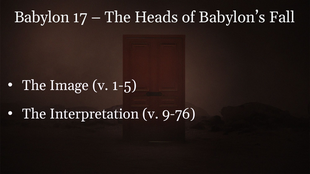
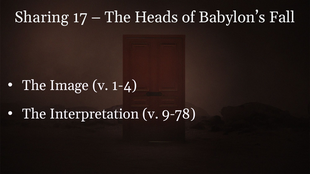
Babylon: Babylon -> Sharing (42, 17)
1-5: 1-5 -> 1-4 (124, 86)
9-76: 9-76 -> 9-78 (179, 114)
